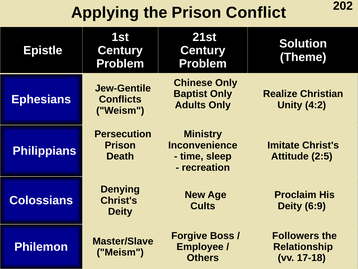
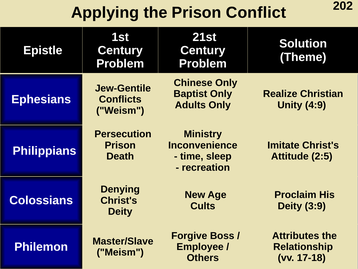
4:2: 4:2 -> 4:9 (316, 105)
6:9: 6:9 -> 3:9 (315, 206)
Followers: Followers -> Attributes (296, 235)
